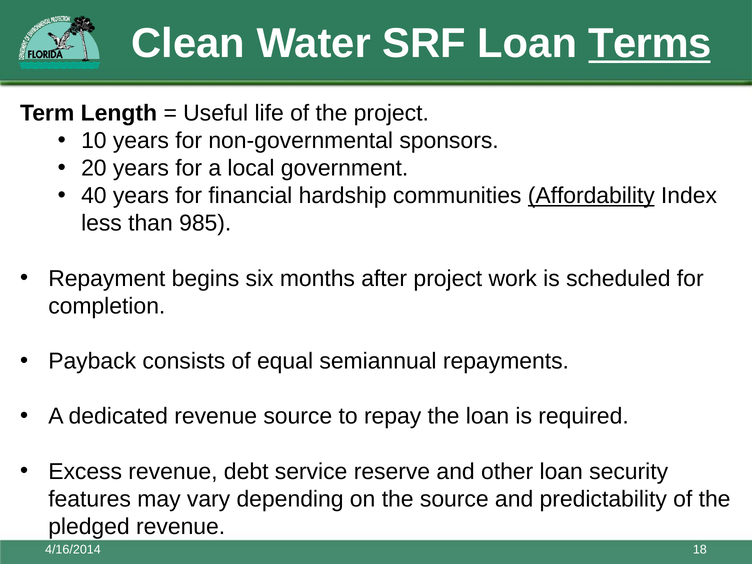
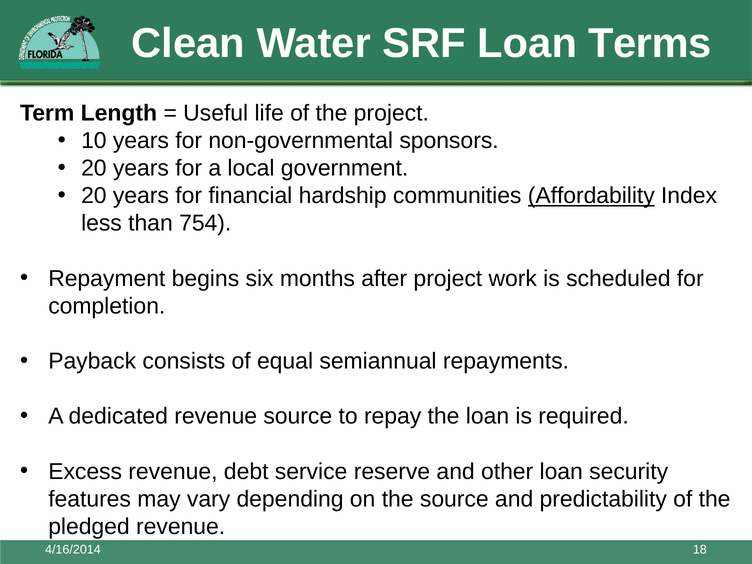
Terms underline: present -> none (650, 44)
40: 40 -> 20 (94, 196)
985: 985 -> 754 (205, 223)
